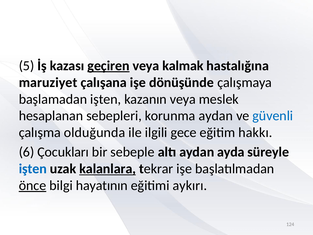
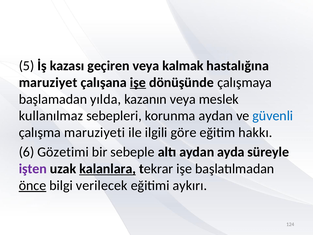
geçiren underline: present -> none (108, 66)
işe underline: none -> present (138, 82)
başlamadan işten: işten -> yılda (106, 99)
hesaplanan: hesaplanan -> kullanılmaz (51, 116)
olduğunda: olduğunda -> maruziyeti (95, 132)
gece: gece -> göre (184, 132)
Çocukları: Çocukları -> Gözetimi (63, 152)
işten colour: blue -> purple (33, 169)
hayatının: hayatının -> verilecek (102, 185)
